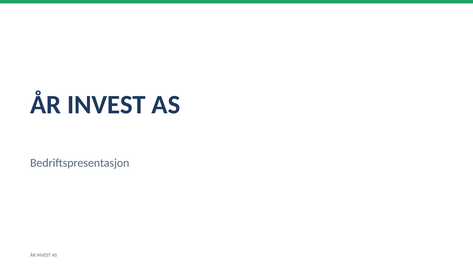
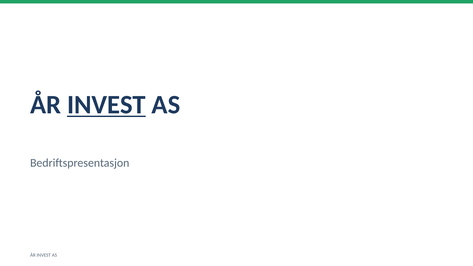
INVEST underline: none -> present (106, 105)
